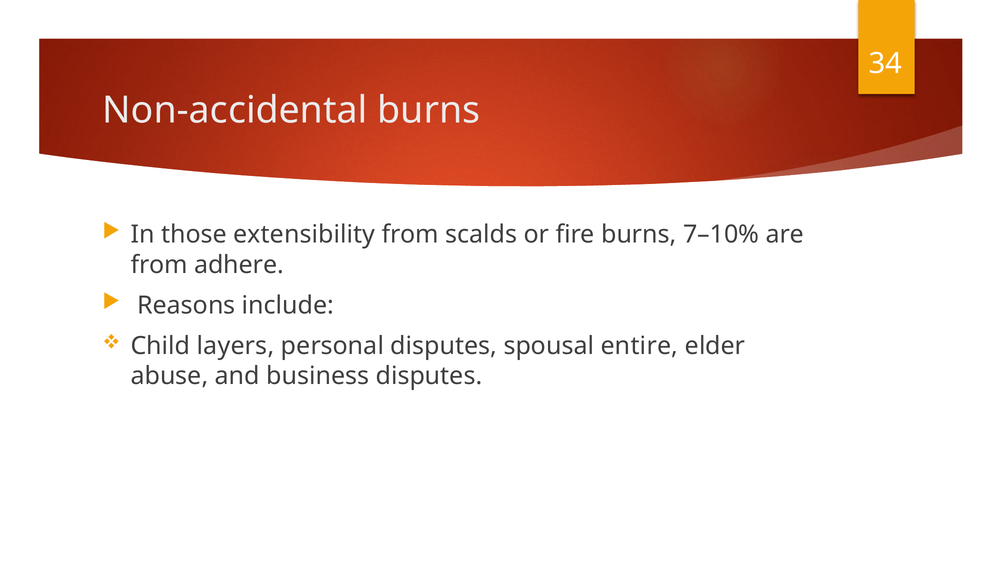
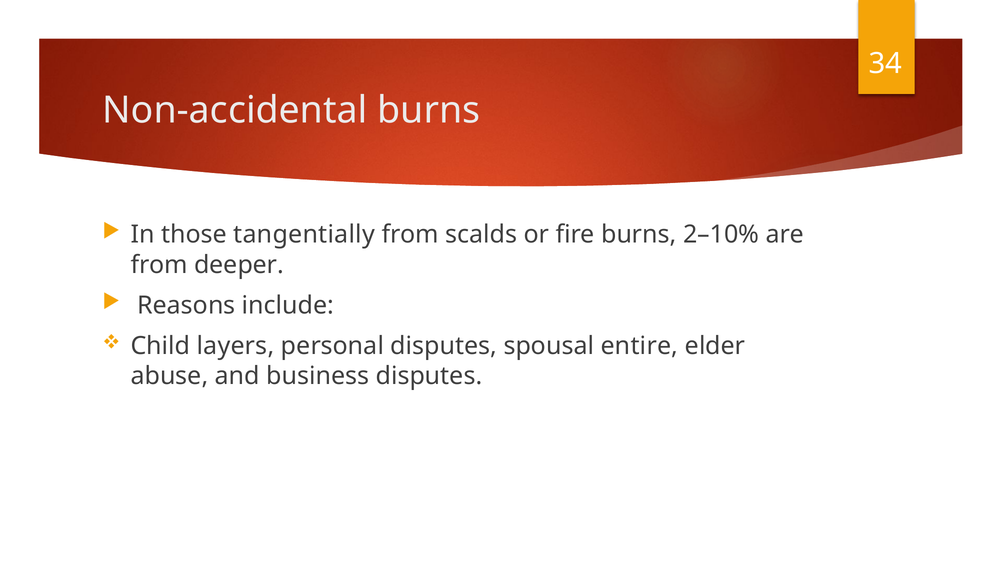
extensibility: extensibility -> tangentially (304, 235)
7–10%: 7–10% -> 2–10% (721, 235)
adhere: adhere -> deeper (239, 265)
